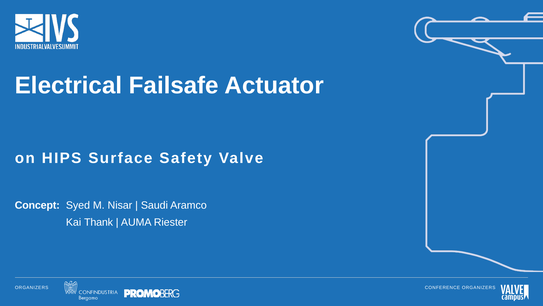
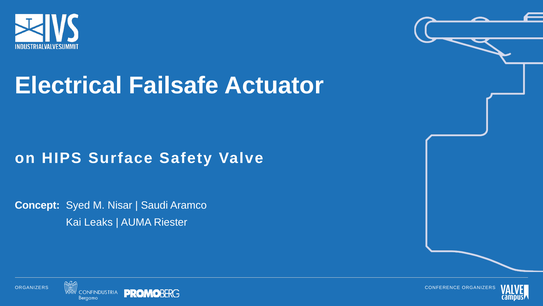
Thank: Thank -> Leaks (98, 222)
